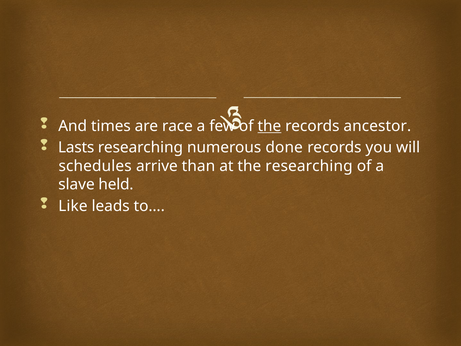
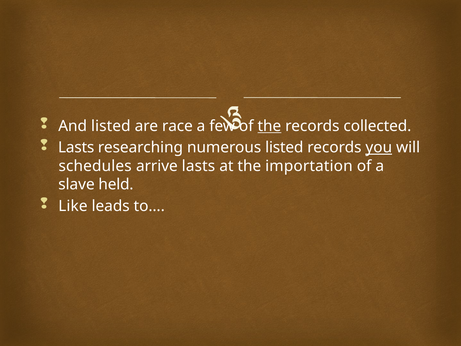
And times: times -> listed (111, 126)
ancestor: ancestor -> collected (377, 126)
numerous done: done -> listed (284, 147)
you underline: none -> present (379, 147)
arrive than: than -> lasts (198, 166)
the researching: researching -> importation (309, 166)
